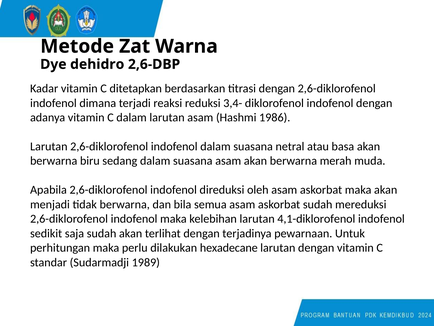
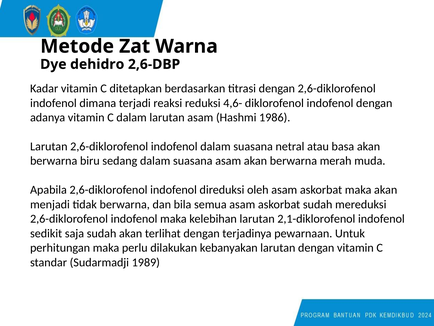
3,4-: 3,4- -> 4,6- (233, 103)
4,1-diklorofenol: 4,1-diklorofenol -> 2,1-diklorofenol (316, 219)
hexadecane: hexadecane -> kebanyakan (229, 248)
